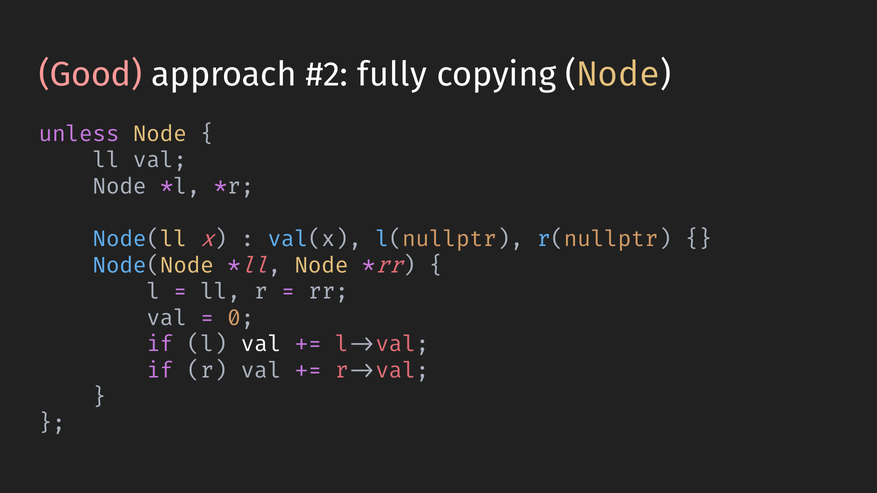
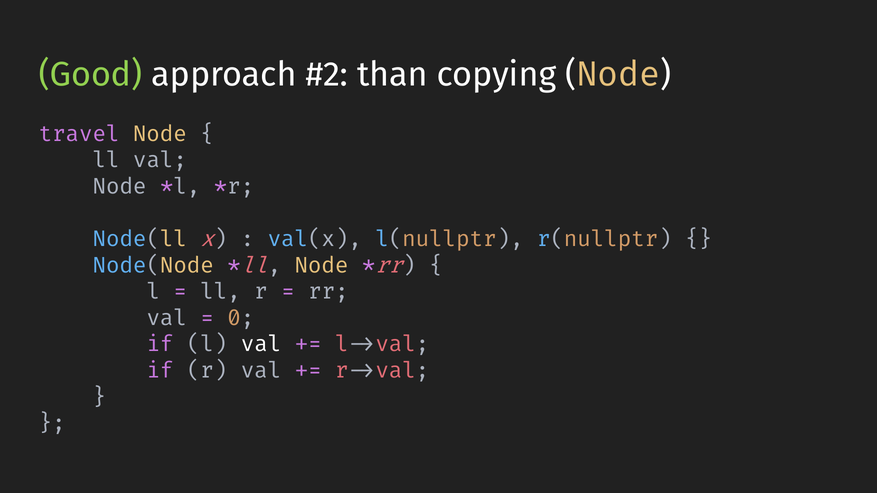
Good colour: pink -> light green (90, 74)
fully: fully -> than (392, 74)
unless: unless -> travel (79, 134)
